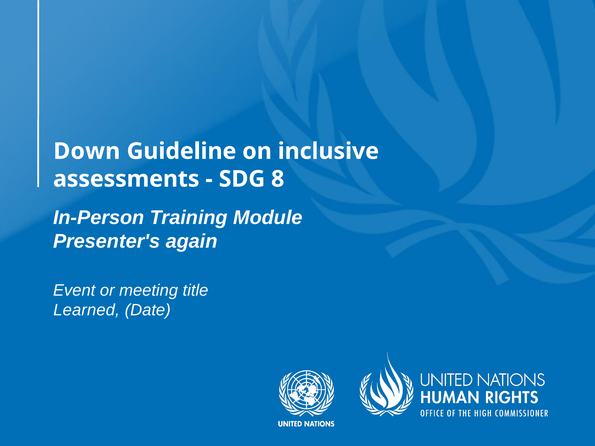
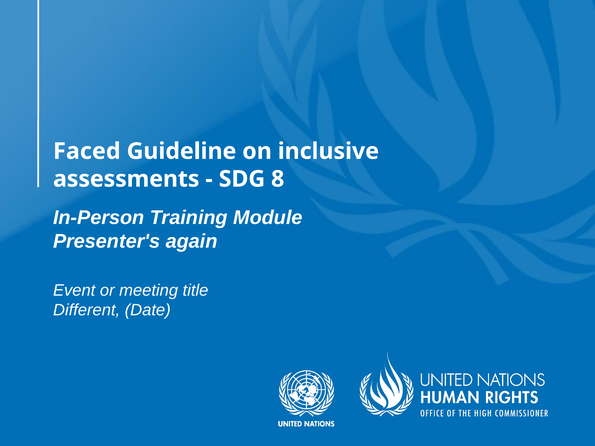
Down: Down -> Faced (87, 151)
Learned: Learned -> Different (87, 310)
